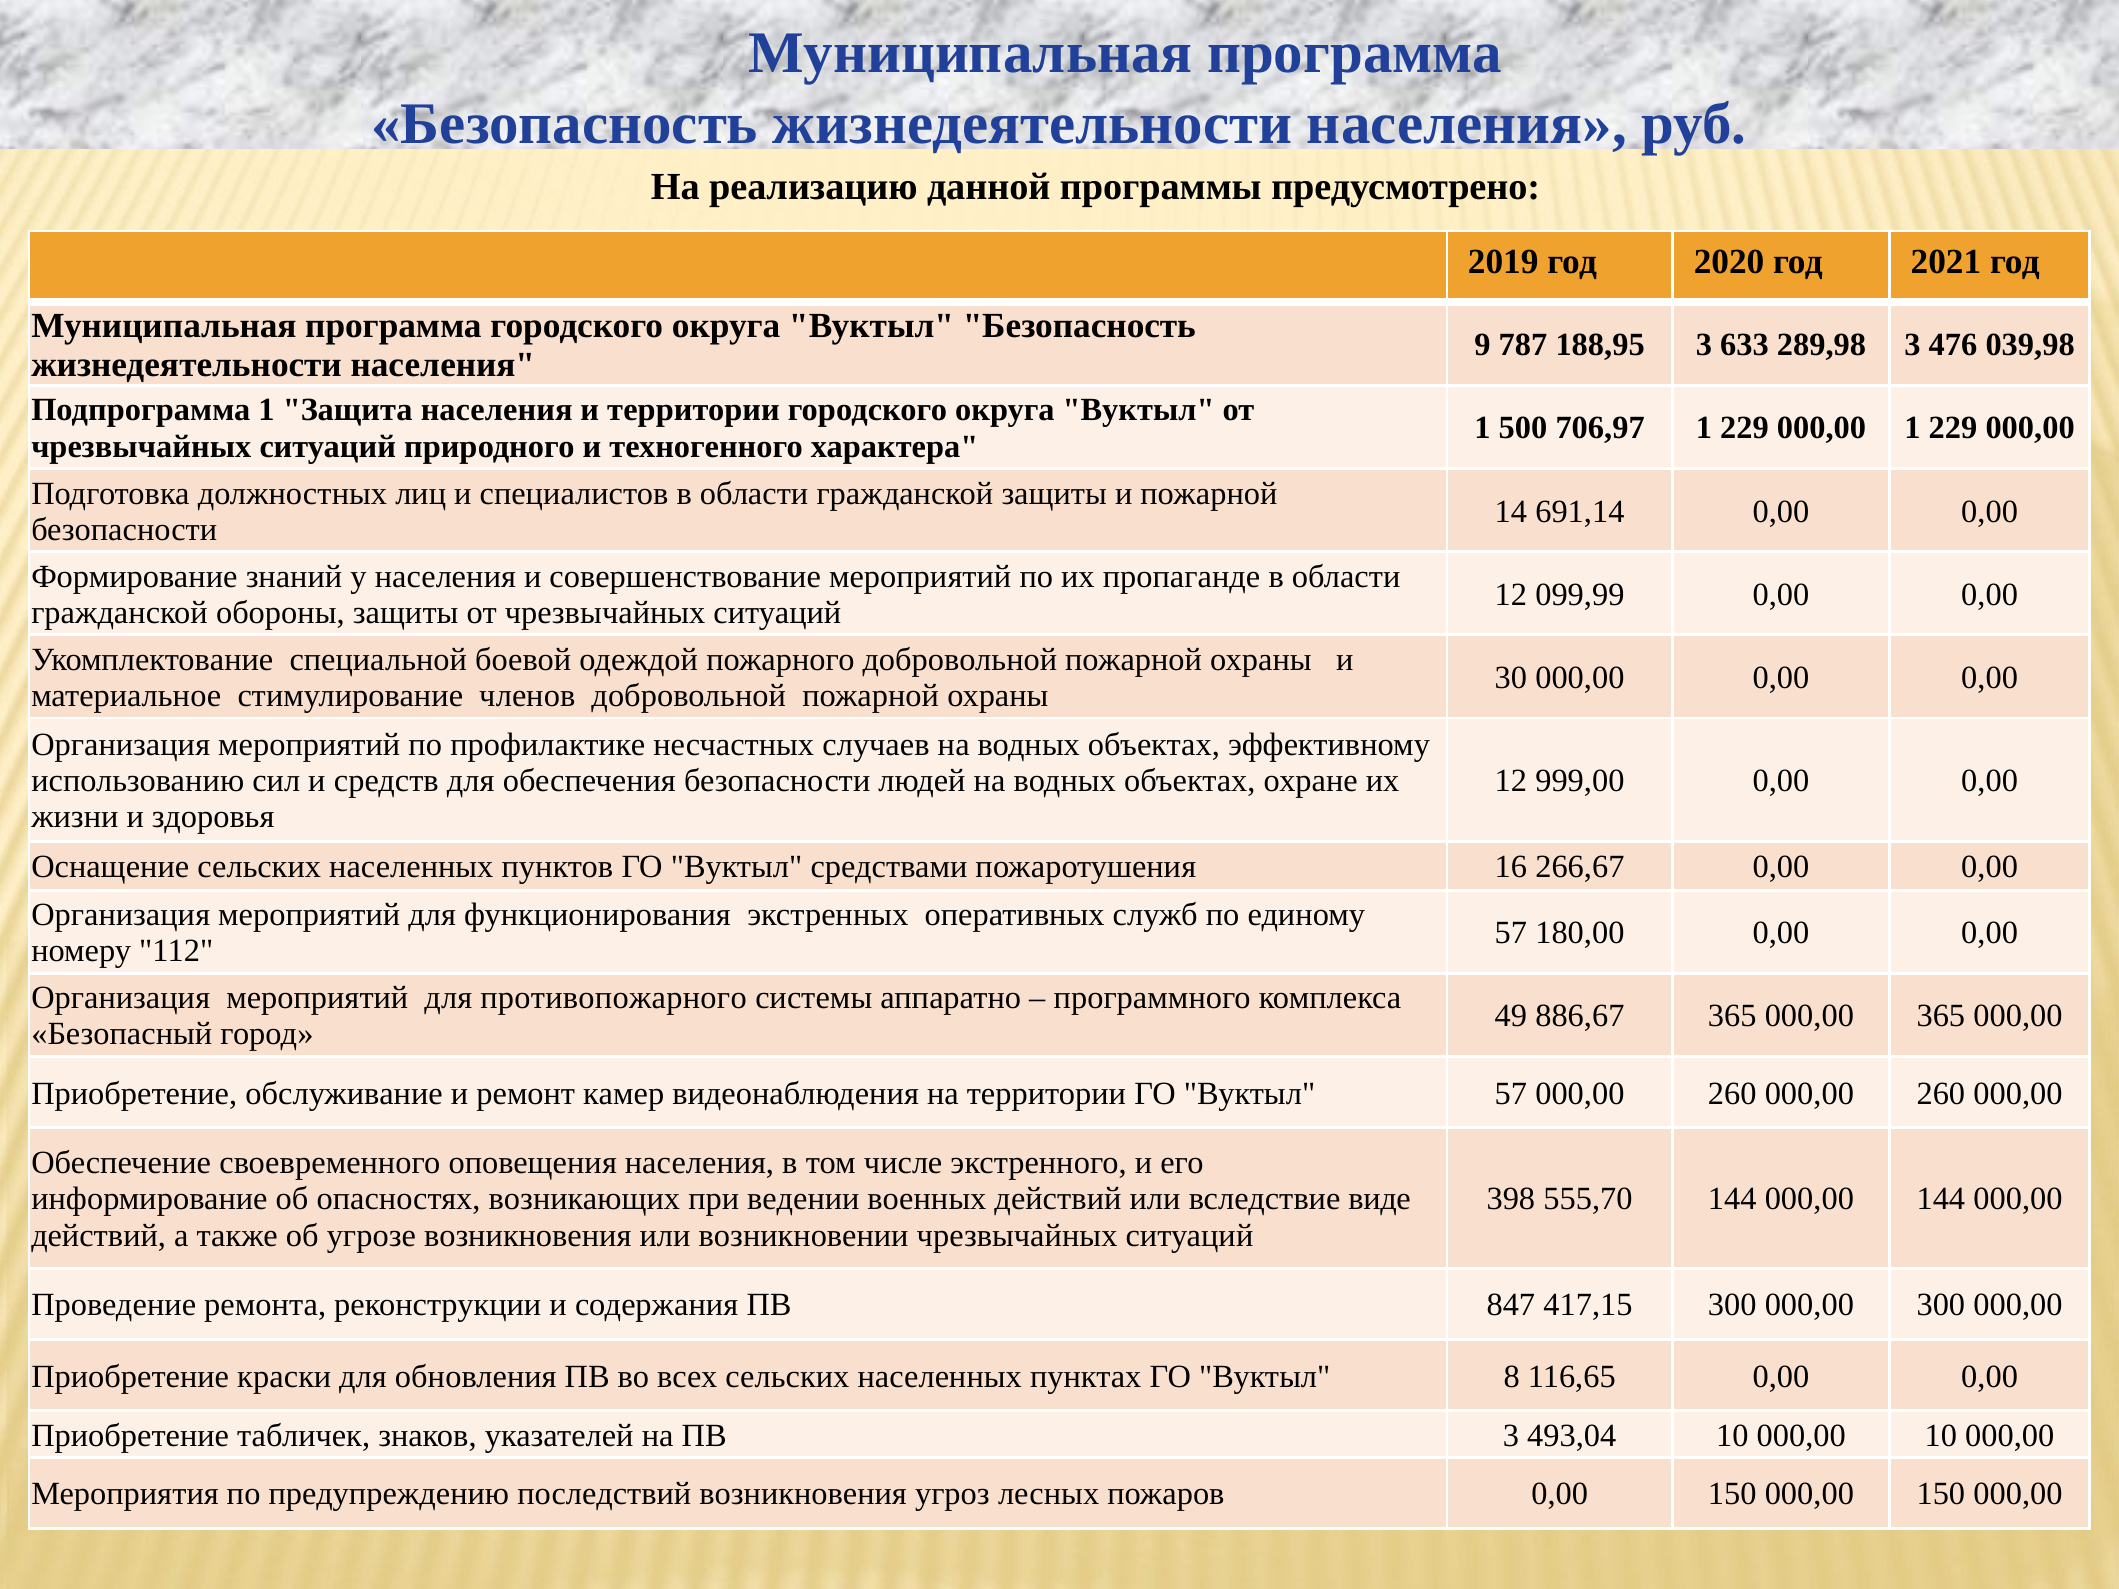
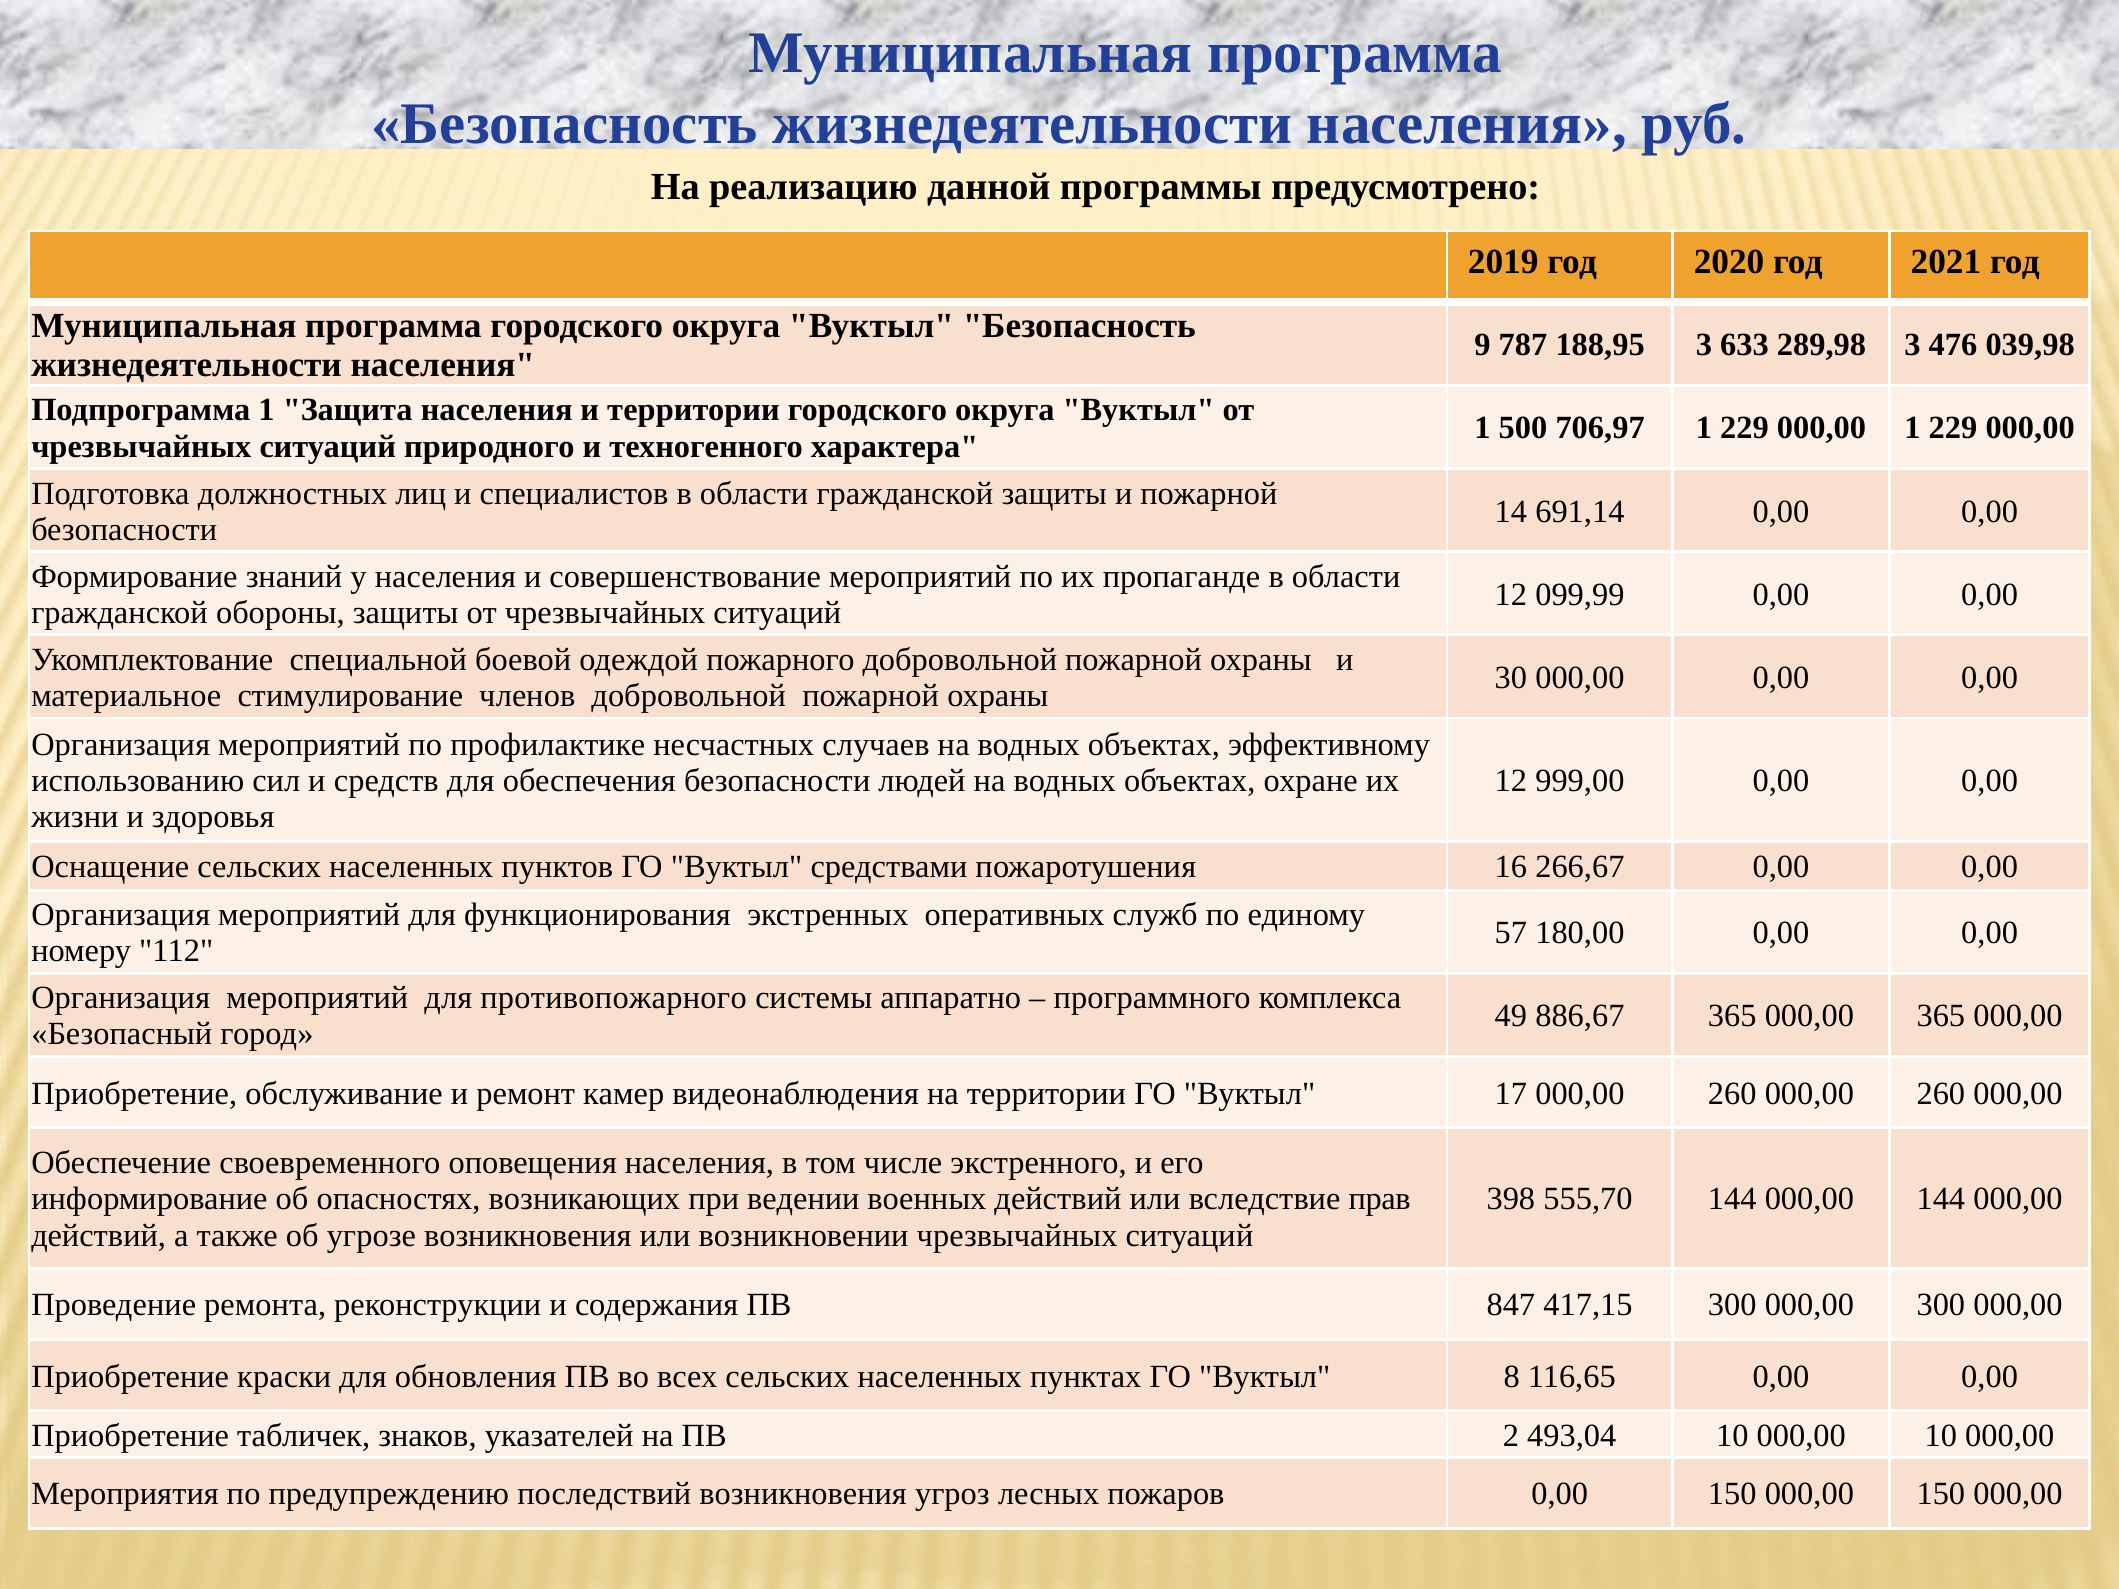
Вуктыл 57: 57 -> 17 (1511, 1094)
виде: виде -> прав (1380, 1199)
ПВ 3: 3 -> 2 (1511, 1436)
